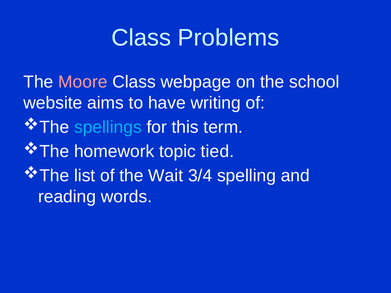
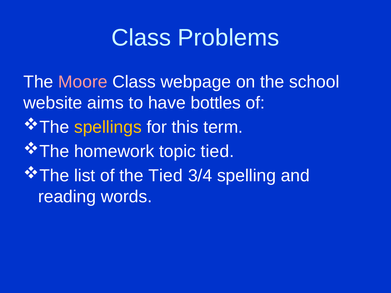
writing: writing -> bottles (216, 103)
spellings colour: light blue -> yellow (108, 127)
the Wait: Wait -> Tied (166, 176)
